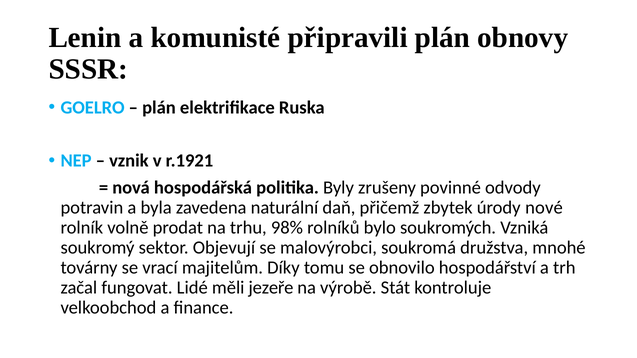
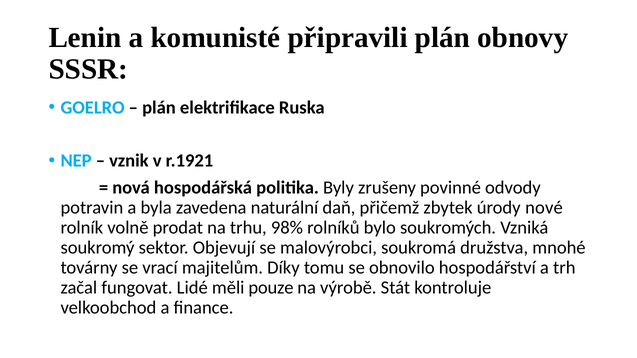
jezeře: jezeře -> pouze (271, 288)
